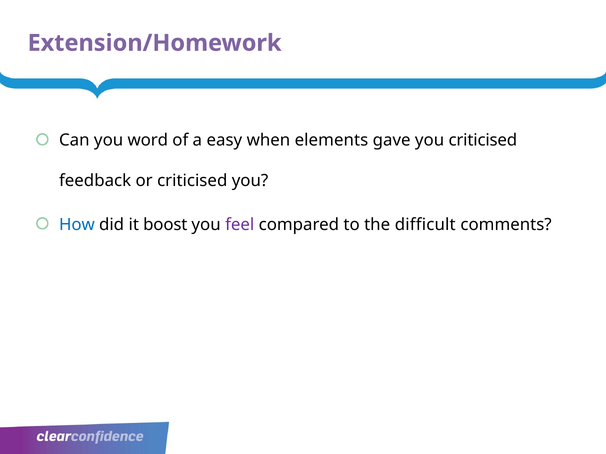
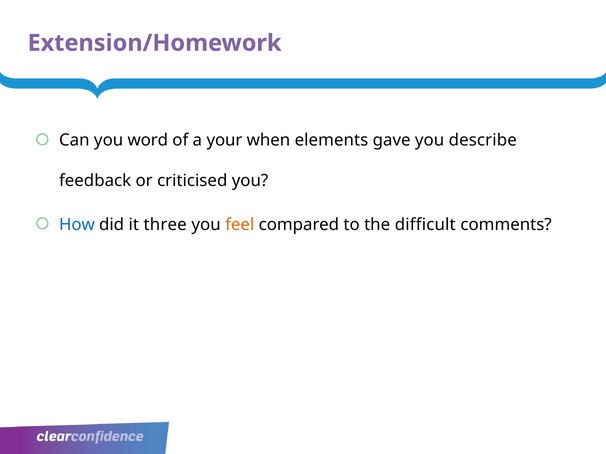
easy: easy -> your (224, 141)
you criticised: criticised -> describe (483, 141)
boost: boost -> three (165, 225)
feel colour: purple -> orange (240, 225)
